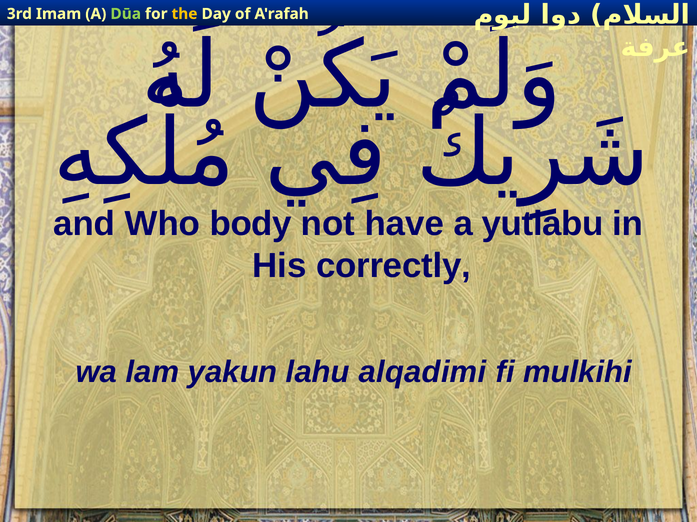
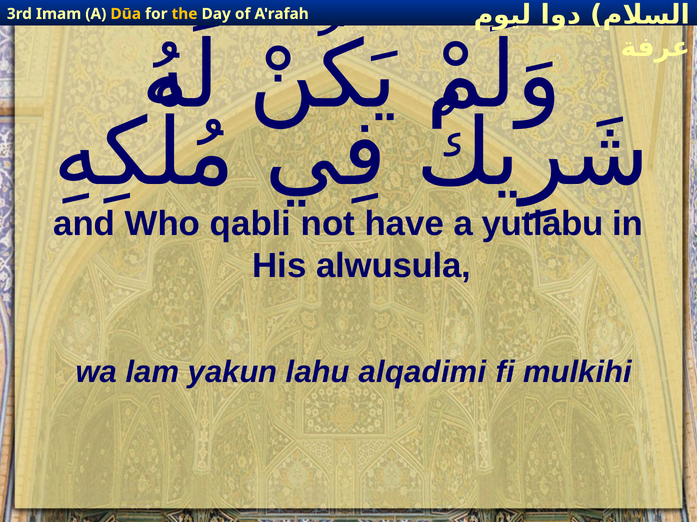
Dūa colour: light green -> yellow (126, 14)
body: body -> qabli (250, 224)
correctly: correctly -> alwusula (394, 266)
